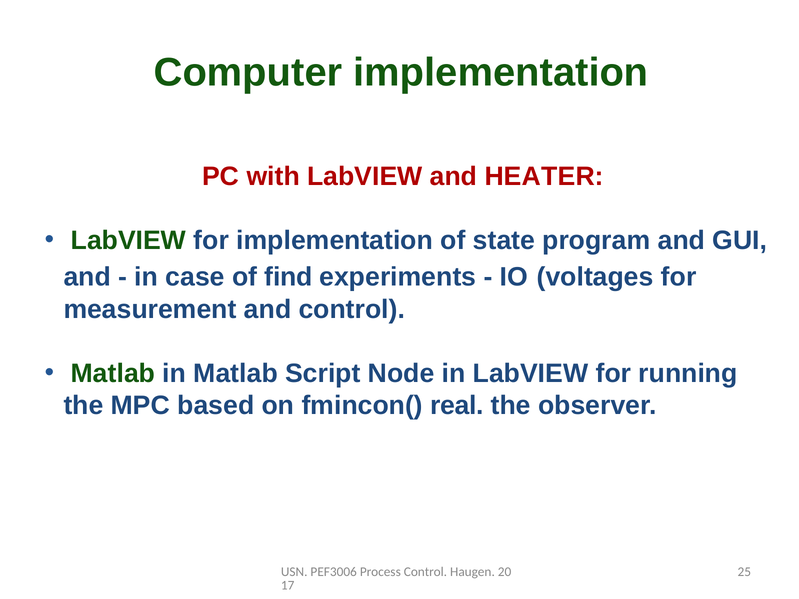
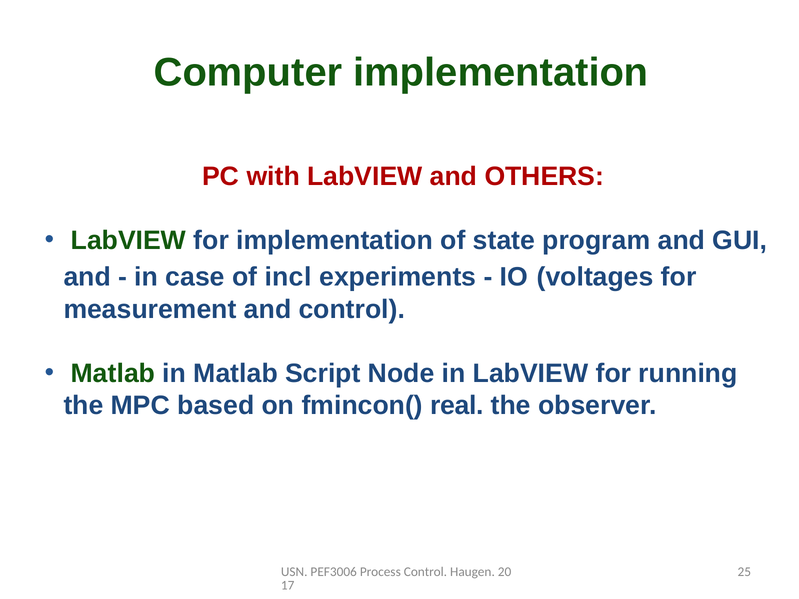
HEATER: HEATER -> OTHERS (544, 177)
find: find -> incl (288, 277)
